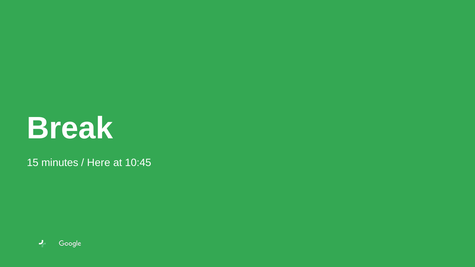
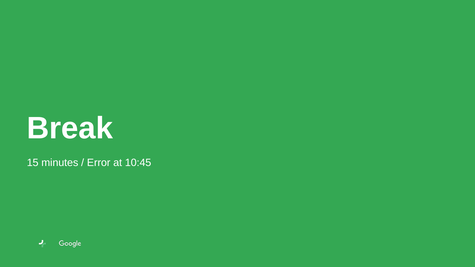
Here: Here -> Error (99, 163)
